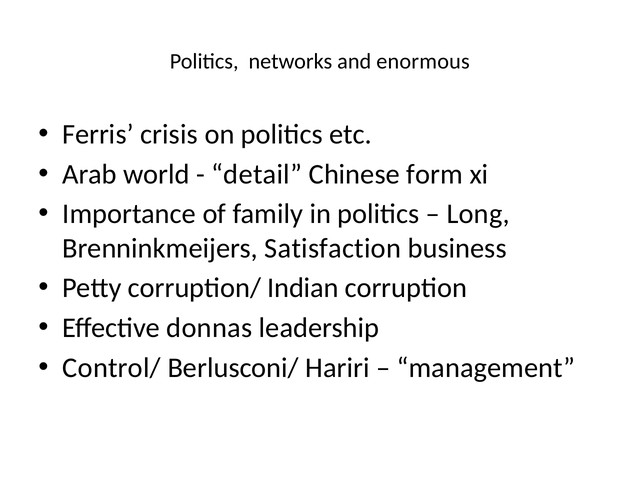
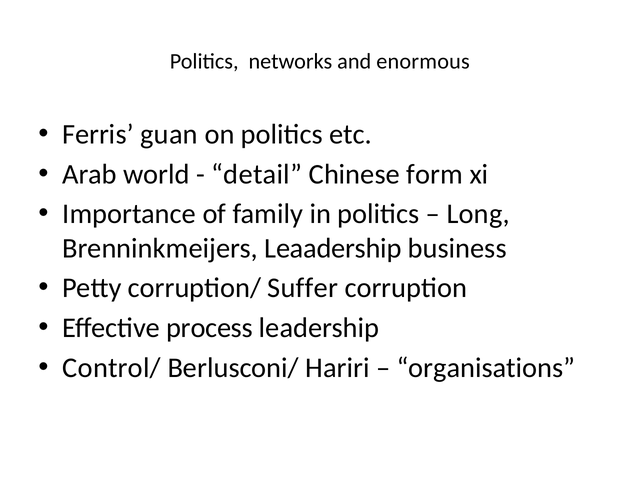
crisis: crisis -> guan (169, 134)
Satisfaction: Satisfaction -> Leaadership (333, 248)
Indian: Indian -> Suffer (303, 288)
donnas: donnas -> process (210, 328)
management: management -> organisations (486, 368)
